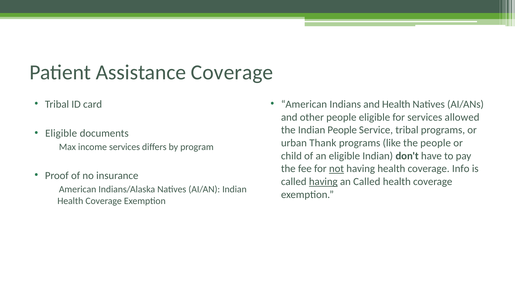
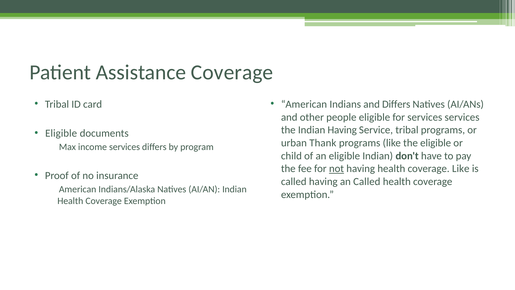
and Health: Health -> Differs (396, 104)
services allowed: allowed -> services (462, 117)
Indian People: People -> Having (342, 130)
the people: people -> eligible (436, 143)
coverage Info: Info -> Like (461, 169)
having underline: present -> none (323, 181)
